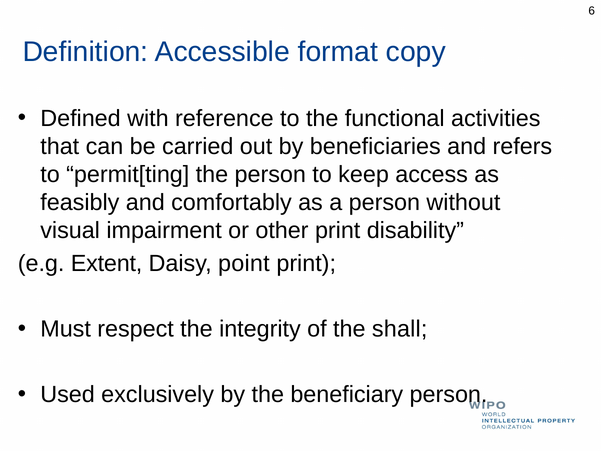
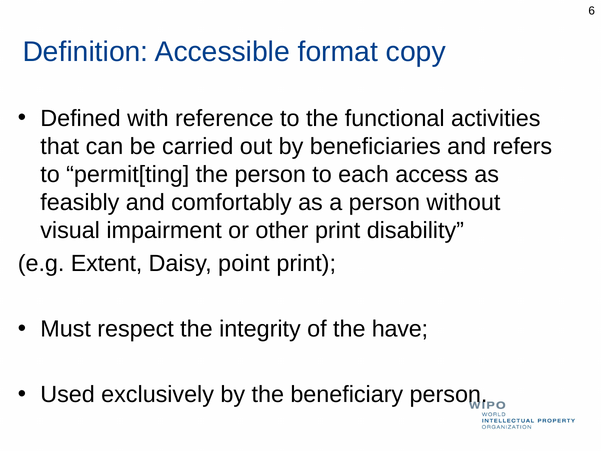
keep: keep -> each (364, 175)
shall: shall -> have (400, 329)
